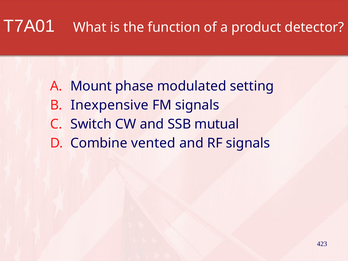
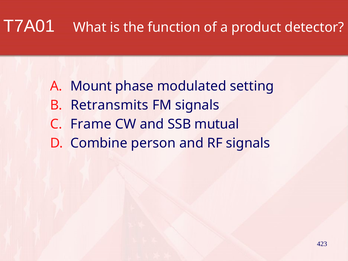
Inexpensive: Inexpensive -> Retransmits (110, 105)
Switch: Switch -> Frame (91, 124)
vented: vented -> person (153, 143)
